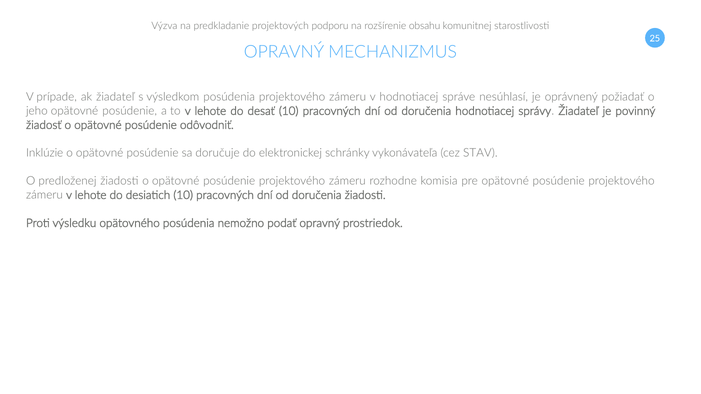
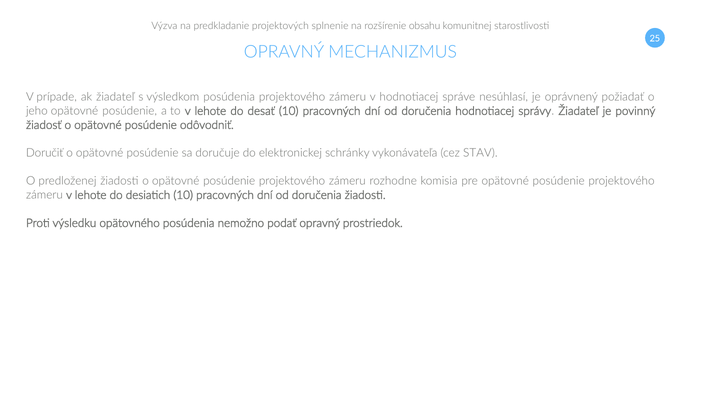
podporu: podporu -> splnenie (330, 26)
Inklúzie: Inklúzie -> Doručiť (45, 153)
